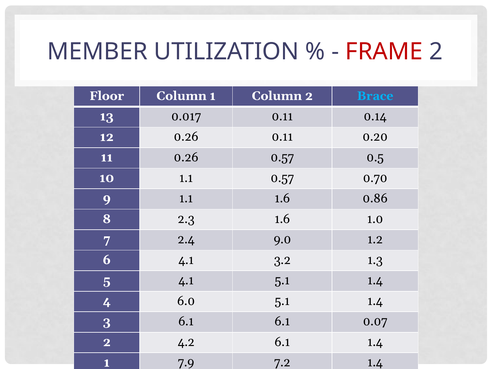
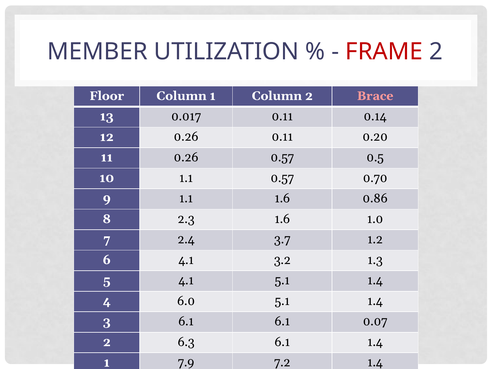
Brace colour: light blue -> pink (375, 96)
9.0: 9.0 -> 3.7 (282, 239)
4.2: 4.2 -> 6.3 (186, 342)
